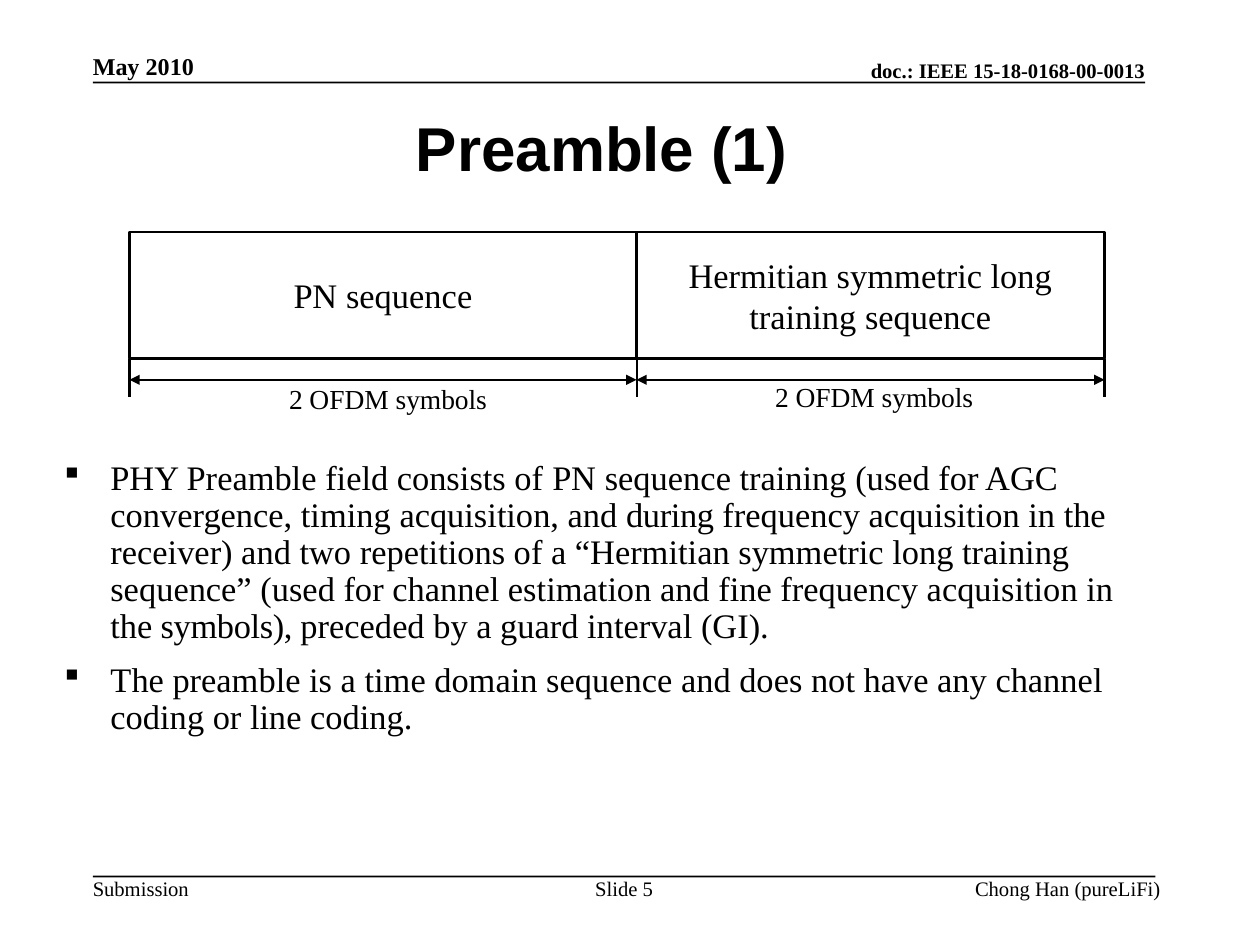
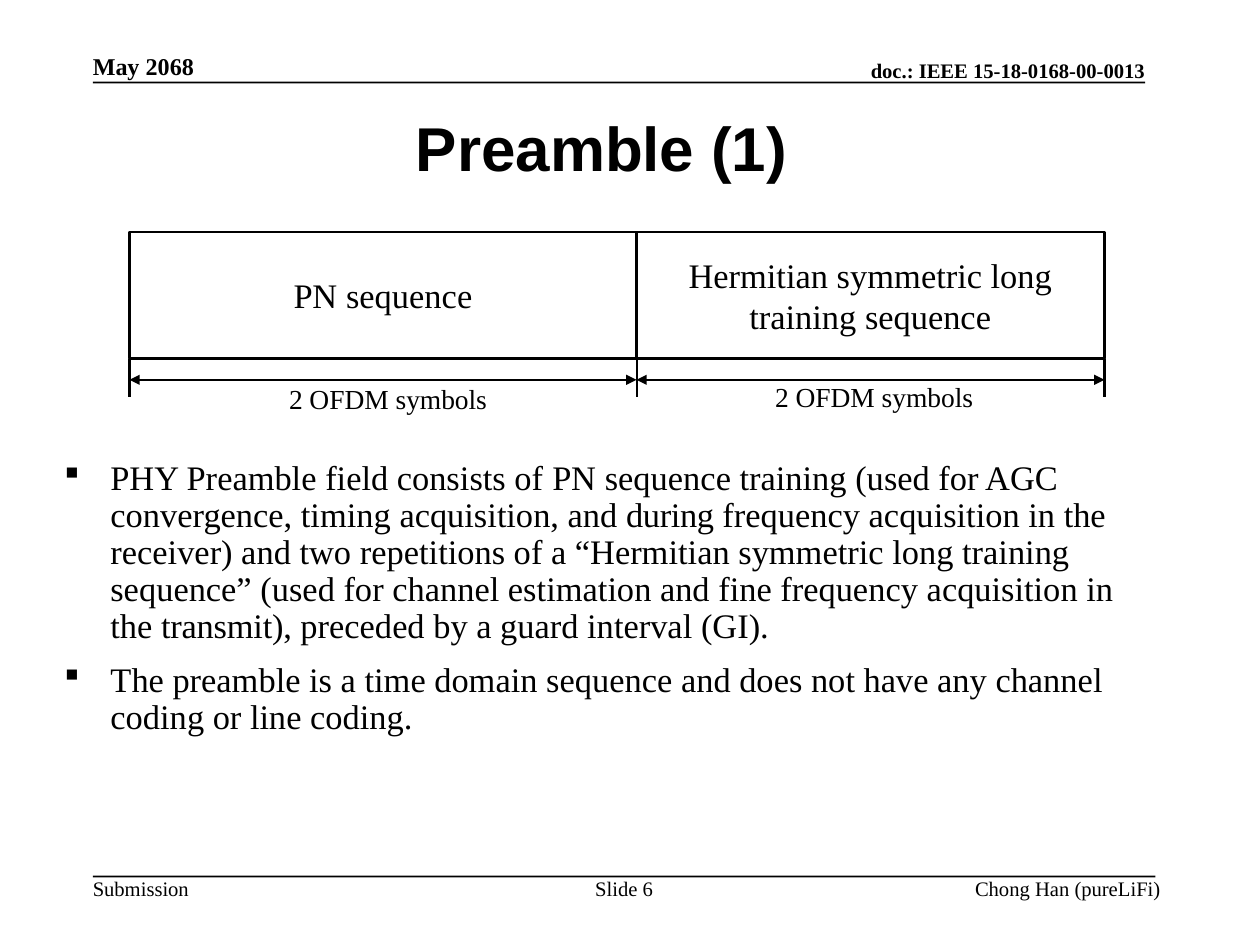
2010: 2010 -> 2068 (170, 68)
the symbols: symbols -> transmit (227, 628)
5: 5 -> 6 (648, 891)
